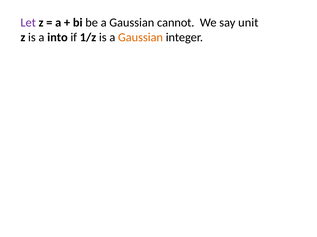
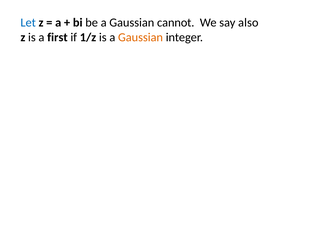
Let colour: purple -> blue (28, 23)
unit: unit -> also (248, 23)
into: into -> first (57, 37)
